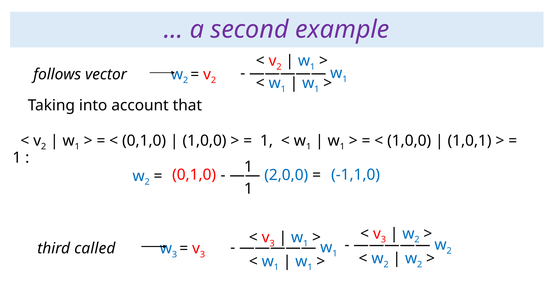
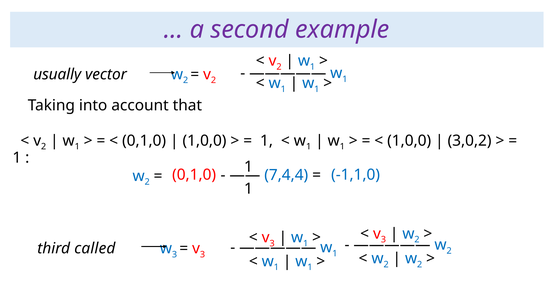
follows: follows -> usually (57, 74)
1,0,1: 1,0,1 -> 3,0,2 (470, 141)
2,0,0: 2,0,0 -> 7,4,4 (286, 175)
